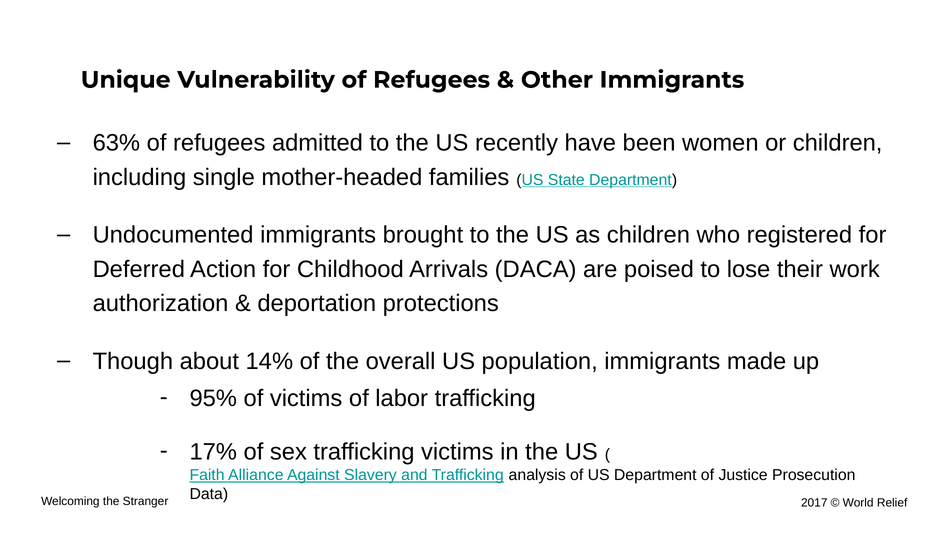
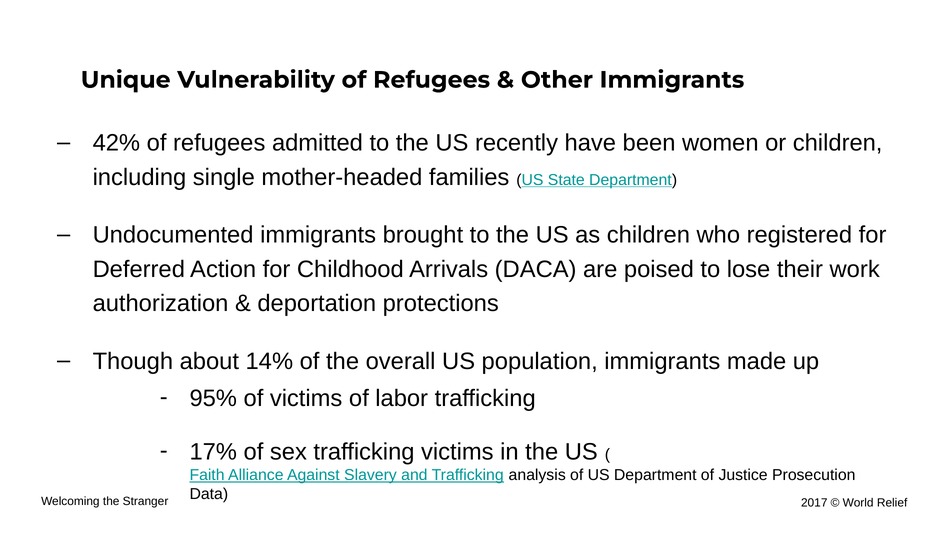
63%: 63% -> 42% (116, 143)
